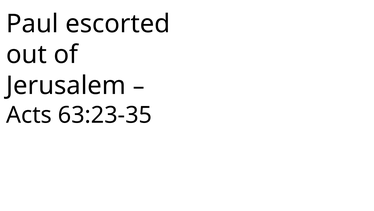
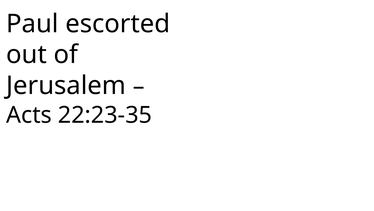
63:23-35: 63:23-35 -> 22:23-35 (105, 115)
